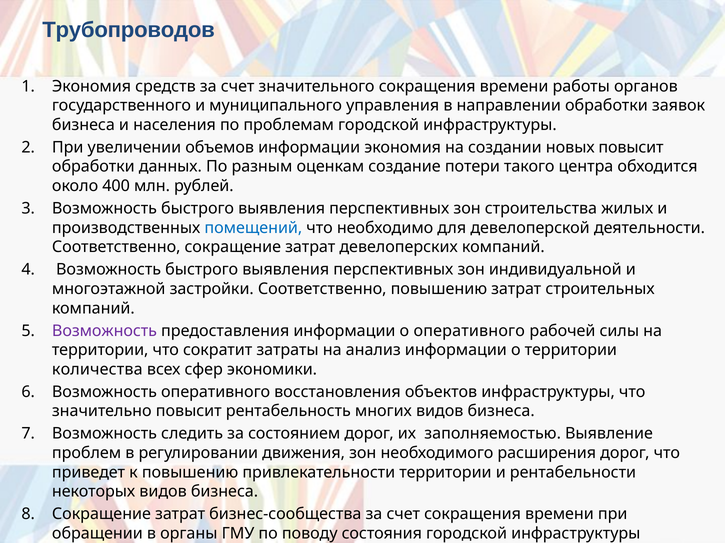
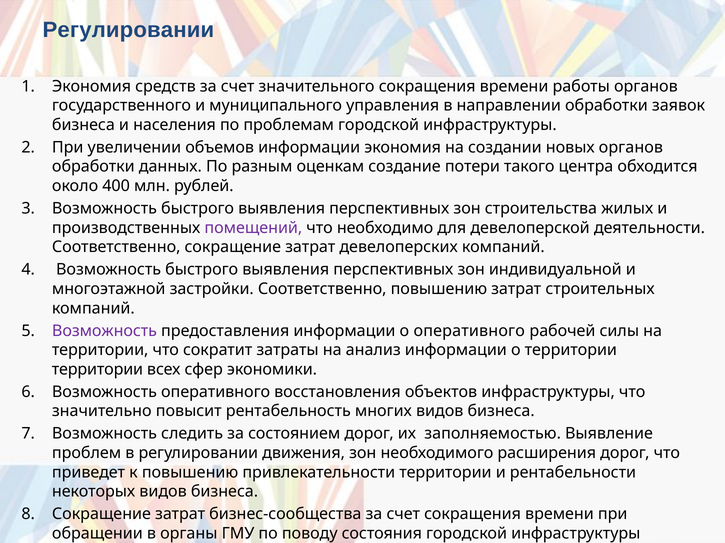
Трубопроводов: Трубопроводов -> Регулировании (128, 30)
новых повысит: повысит -> органов (631, 148)
помещений colour: blue -> purple (253, 228)
количества: количества -> территории (97, 370)
